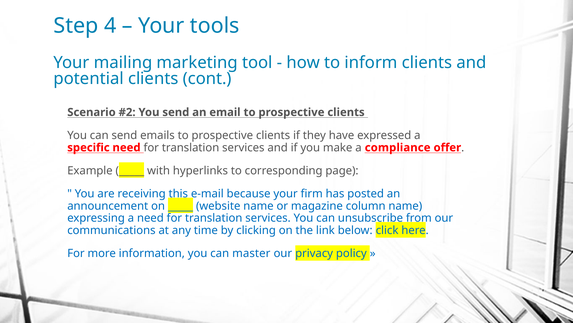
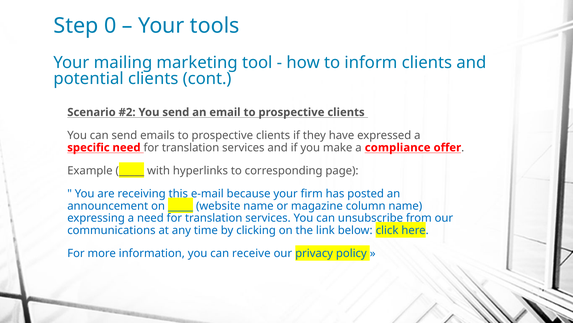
4: 4 -> 0 (110, 26)
master: master -> receive (251, 253)
